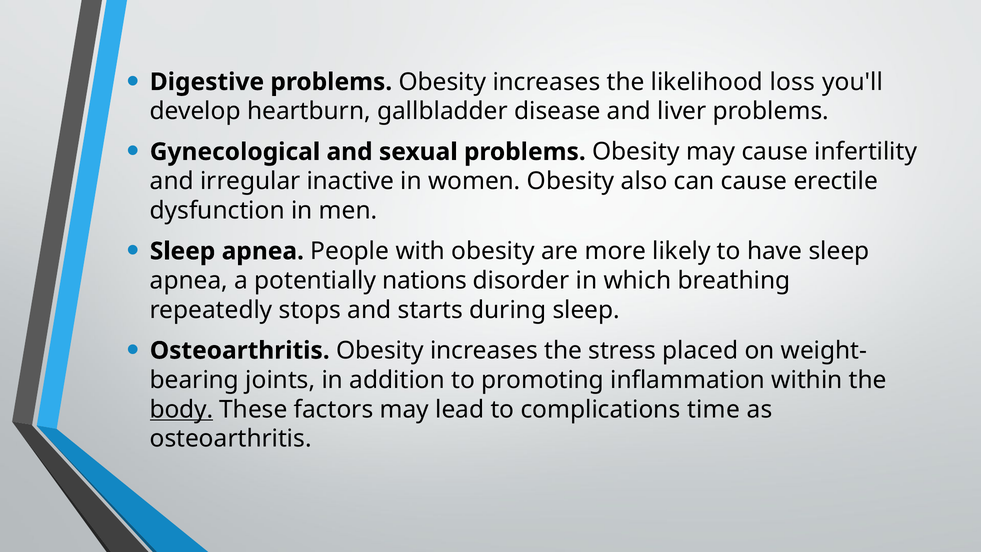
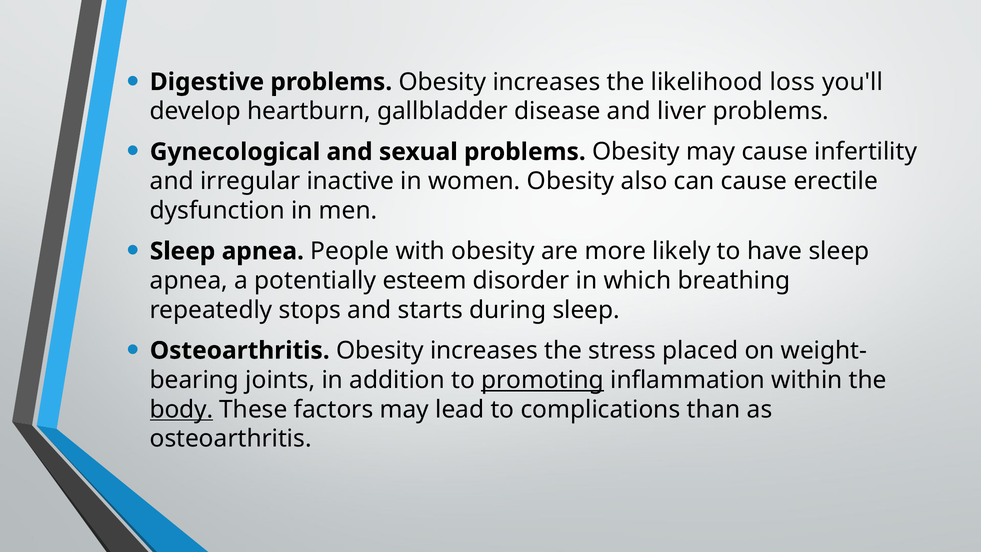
nations: nations -> esteem (425, 281)
promoting underline: none -> present (543, 380)
time: time -> than (714, 409)
